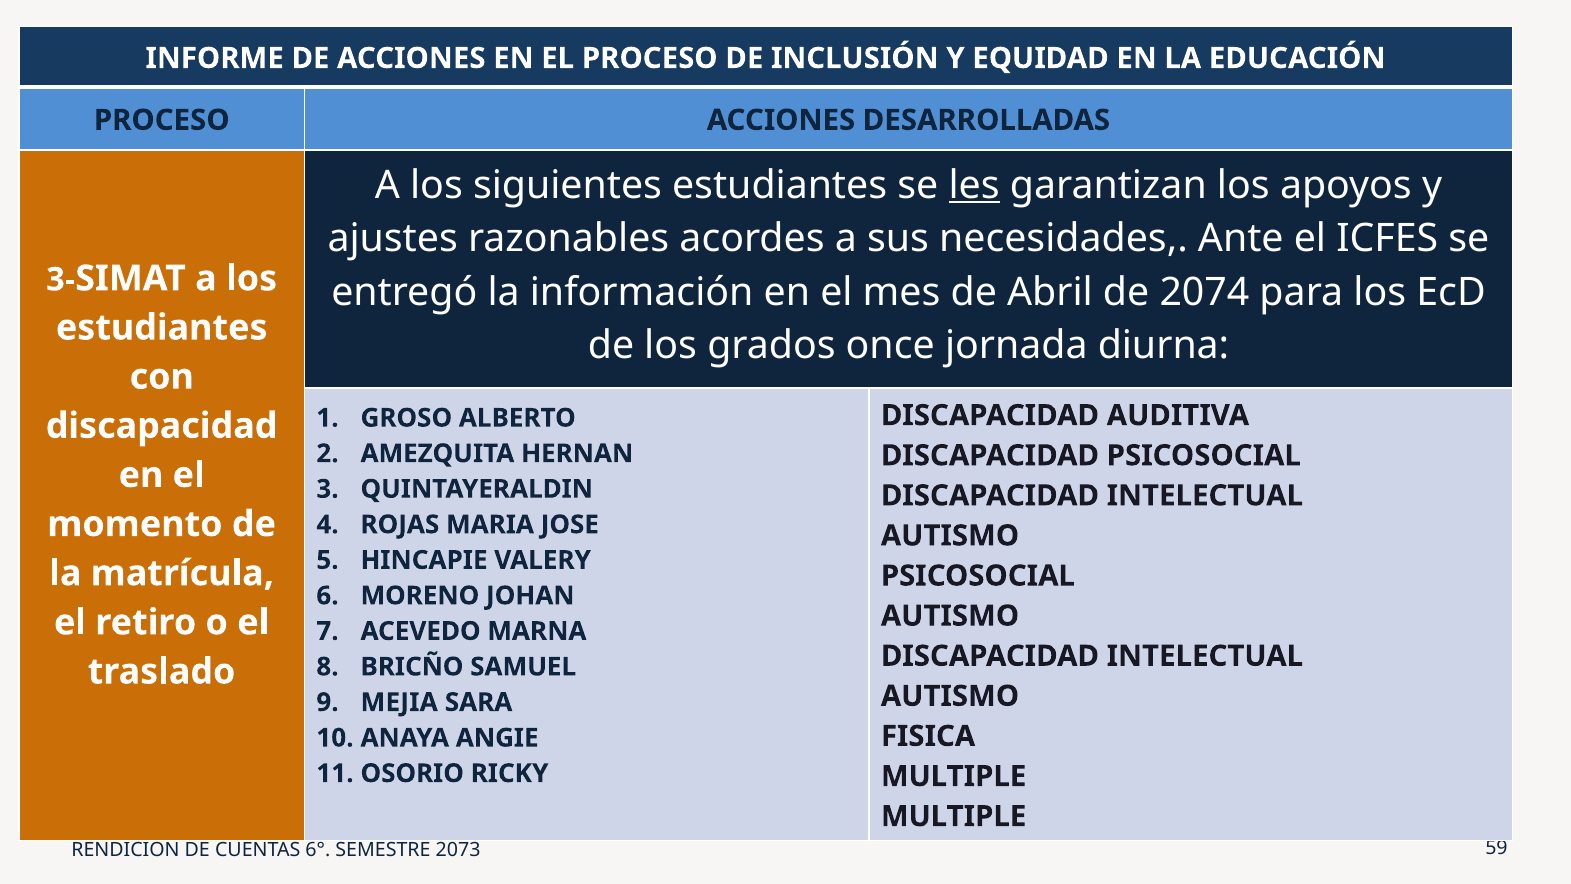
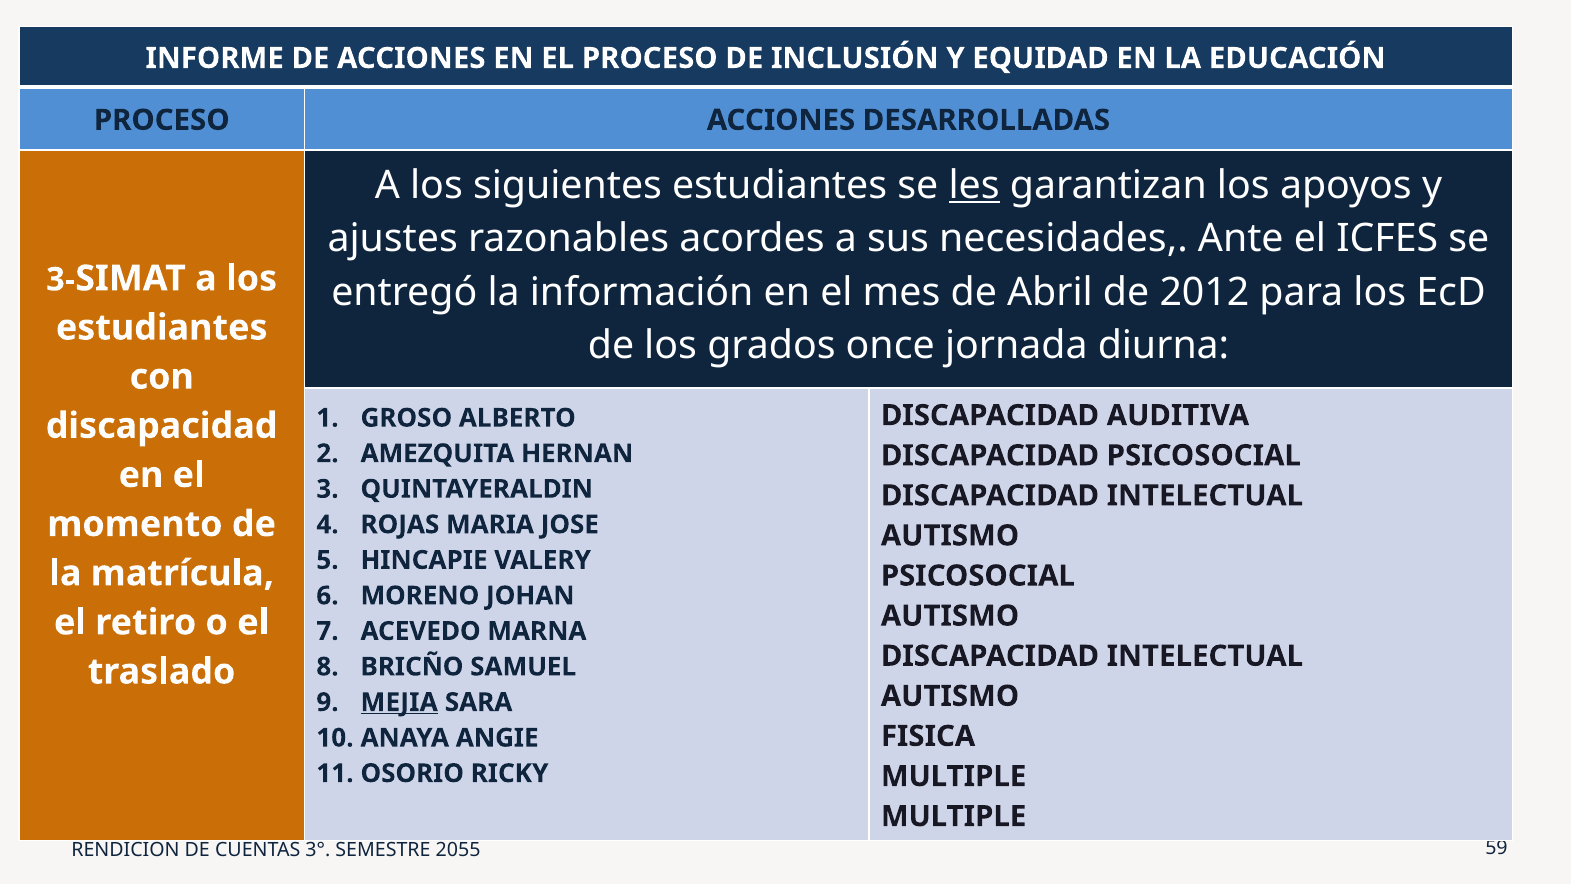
2074: 2074 -> 2012 (1204, 292)
MEJIA underline: none -> present (399, 702)
6°: 6° -> 3° (318, 849)
2073: 2073 -> 2055 (458, 849)
